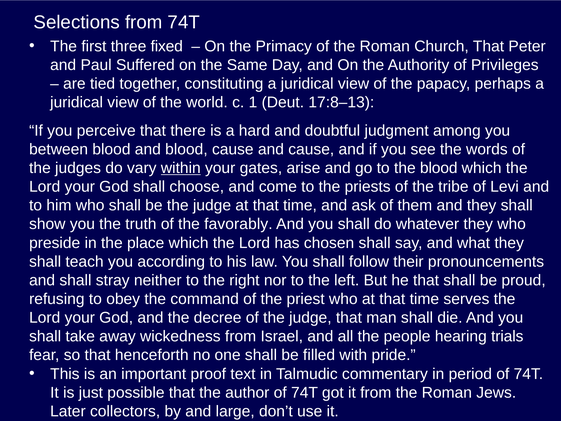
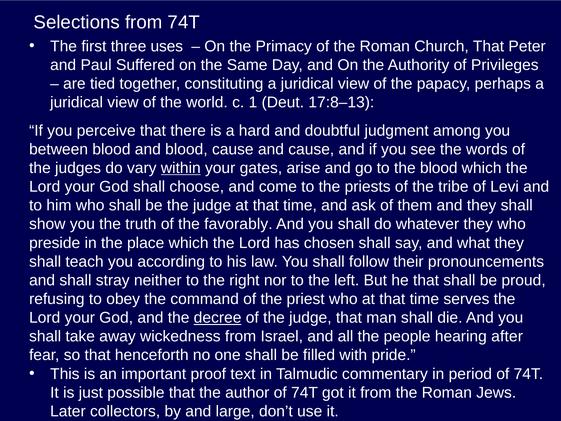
fixed: fixed -> uses (167, 46)
decree underline: none -> present (218, 318)
trials: trials -> after (507, 336)
